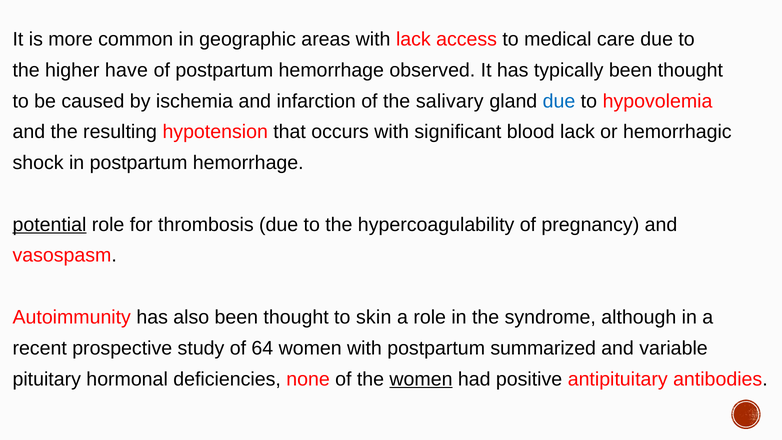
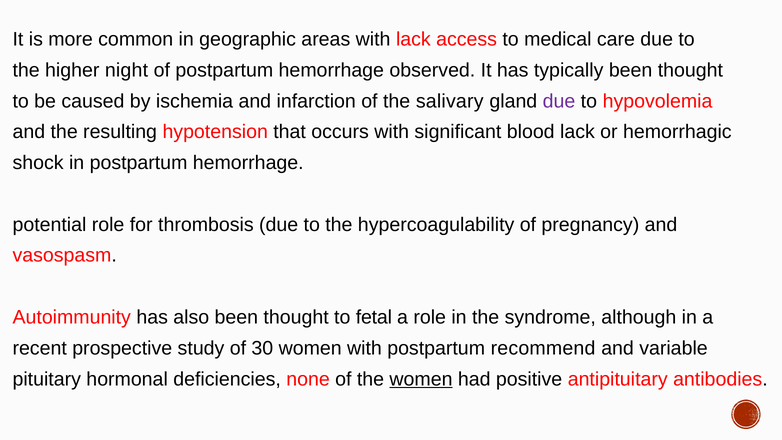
have: have -> night (126, 70)
due colour: blue -> purple (559, 101)
potential underline: present -> none (49, 225)
skin: skin -> fetal (374, 317)
64: 64 -> 30 (262, 348)
summarized: summarized -> recommend (543, 348)
